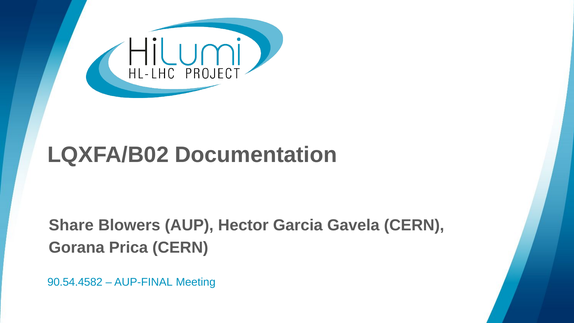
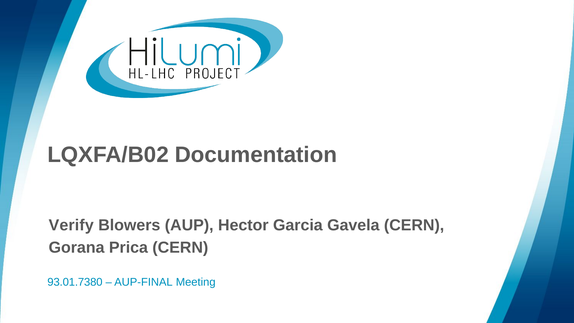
Share: Share -> Verify (71, 225)
90.54.4582: 90.54.4582 -> 93.01.7380 (75, 282)
